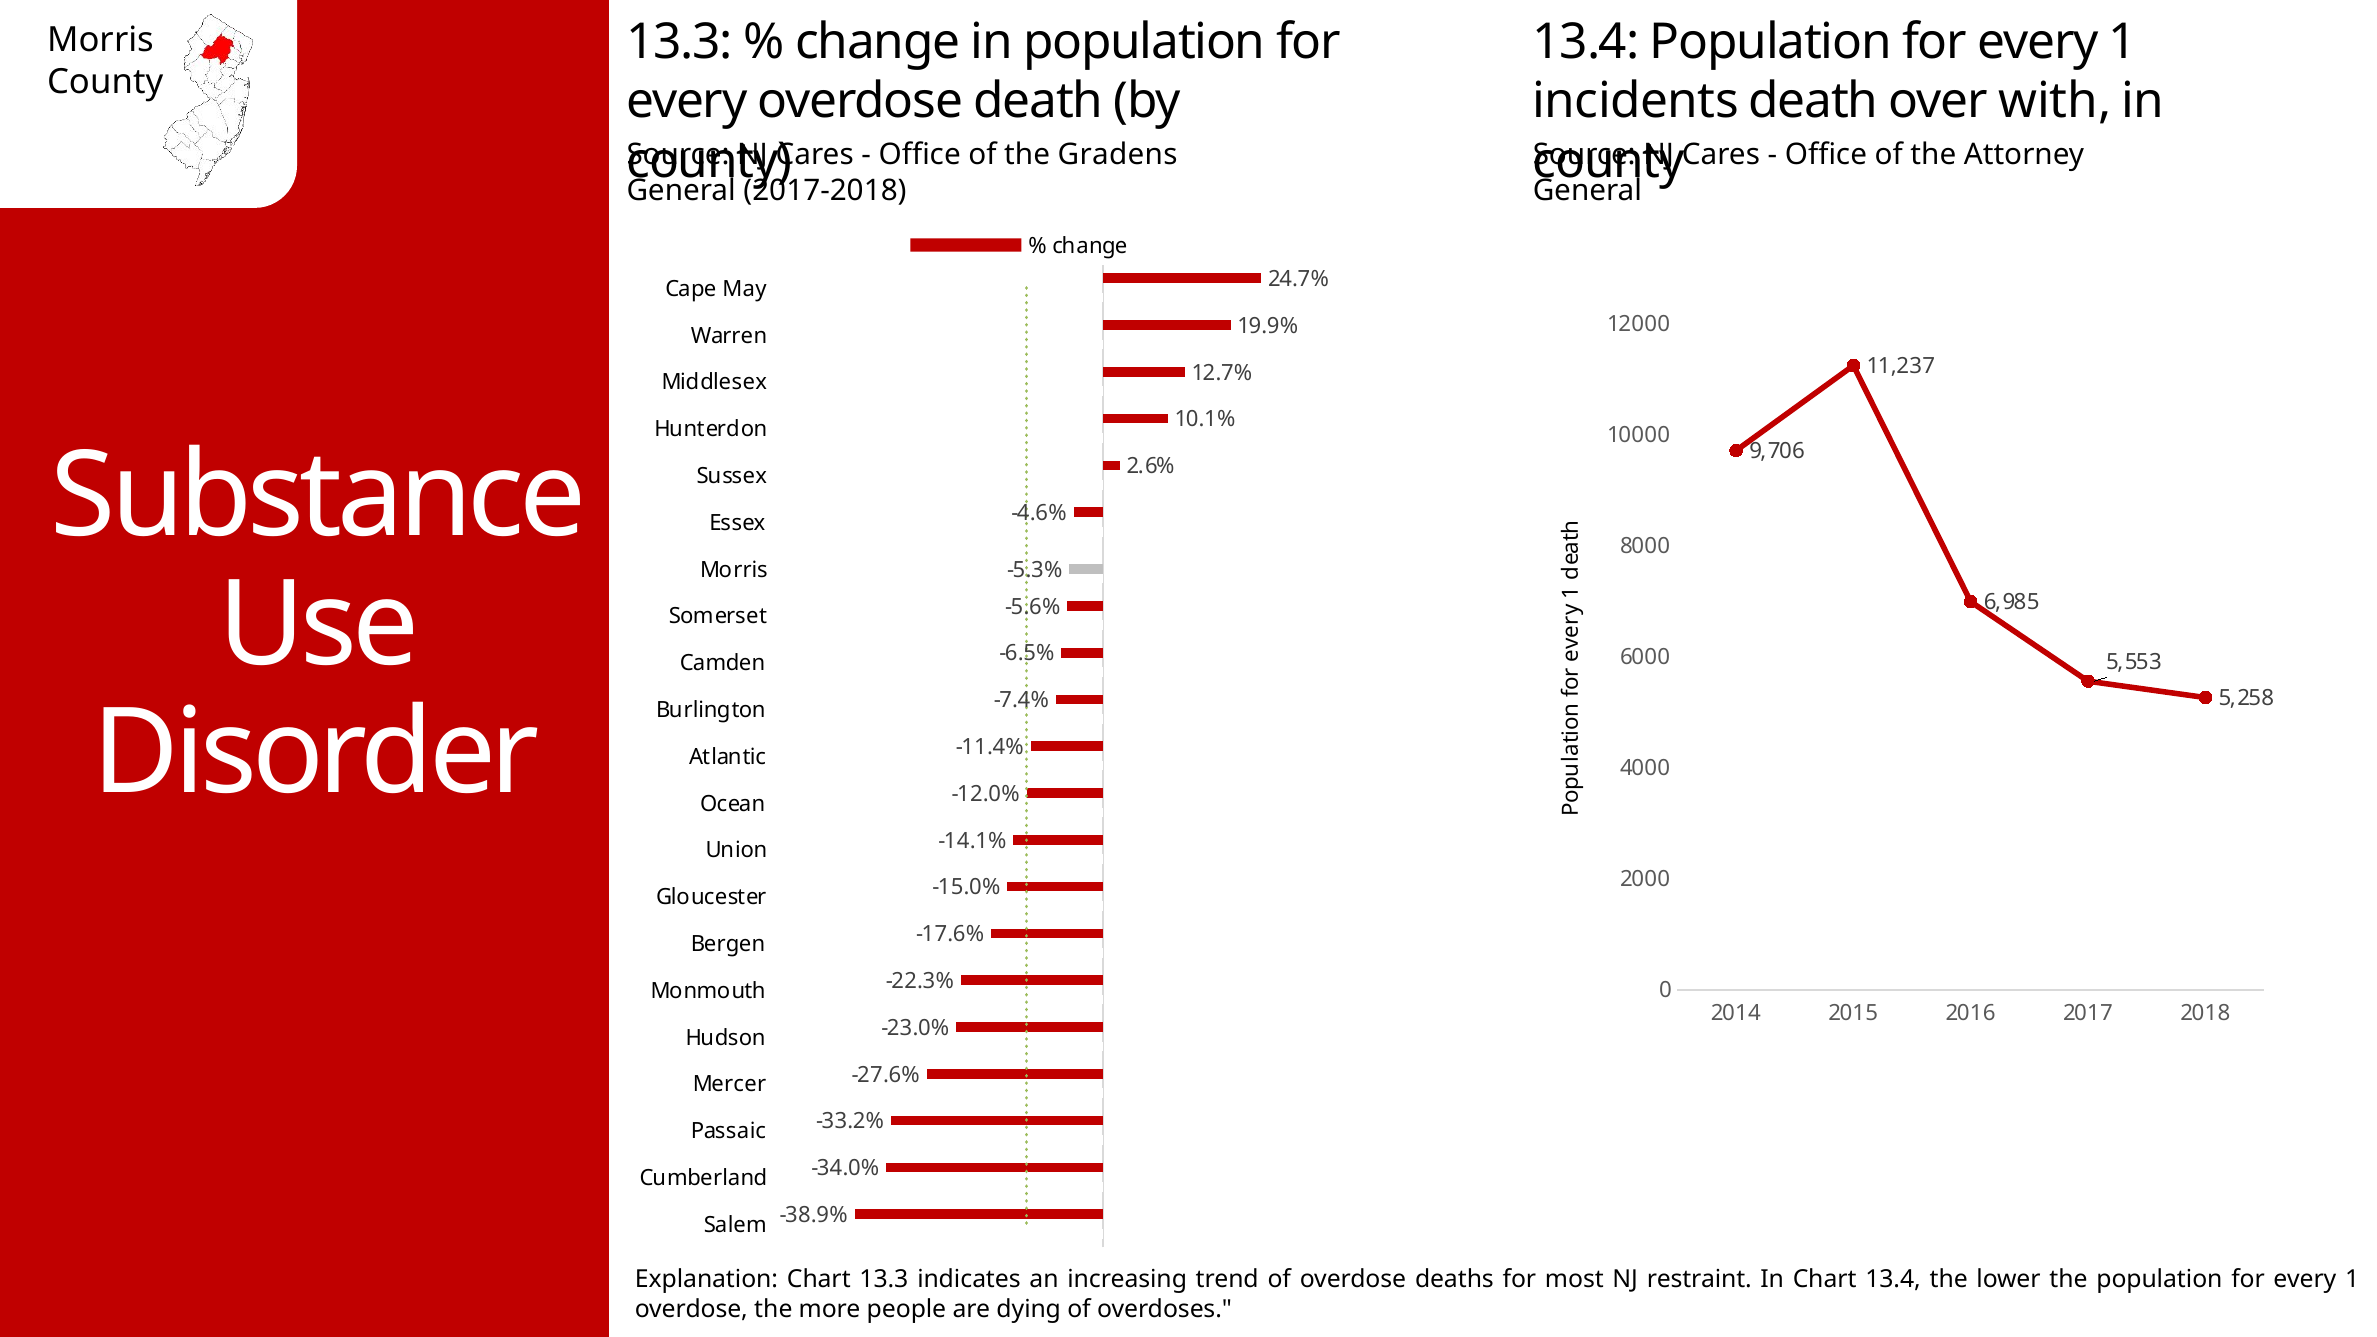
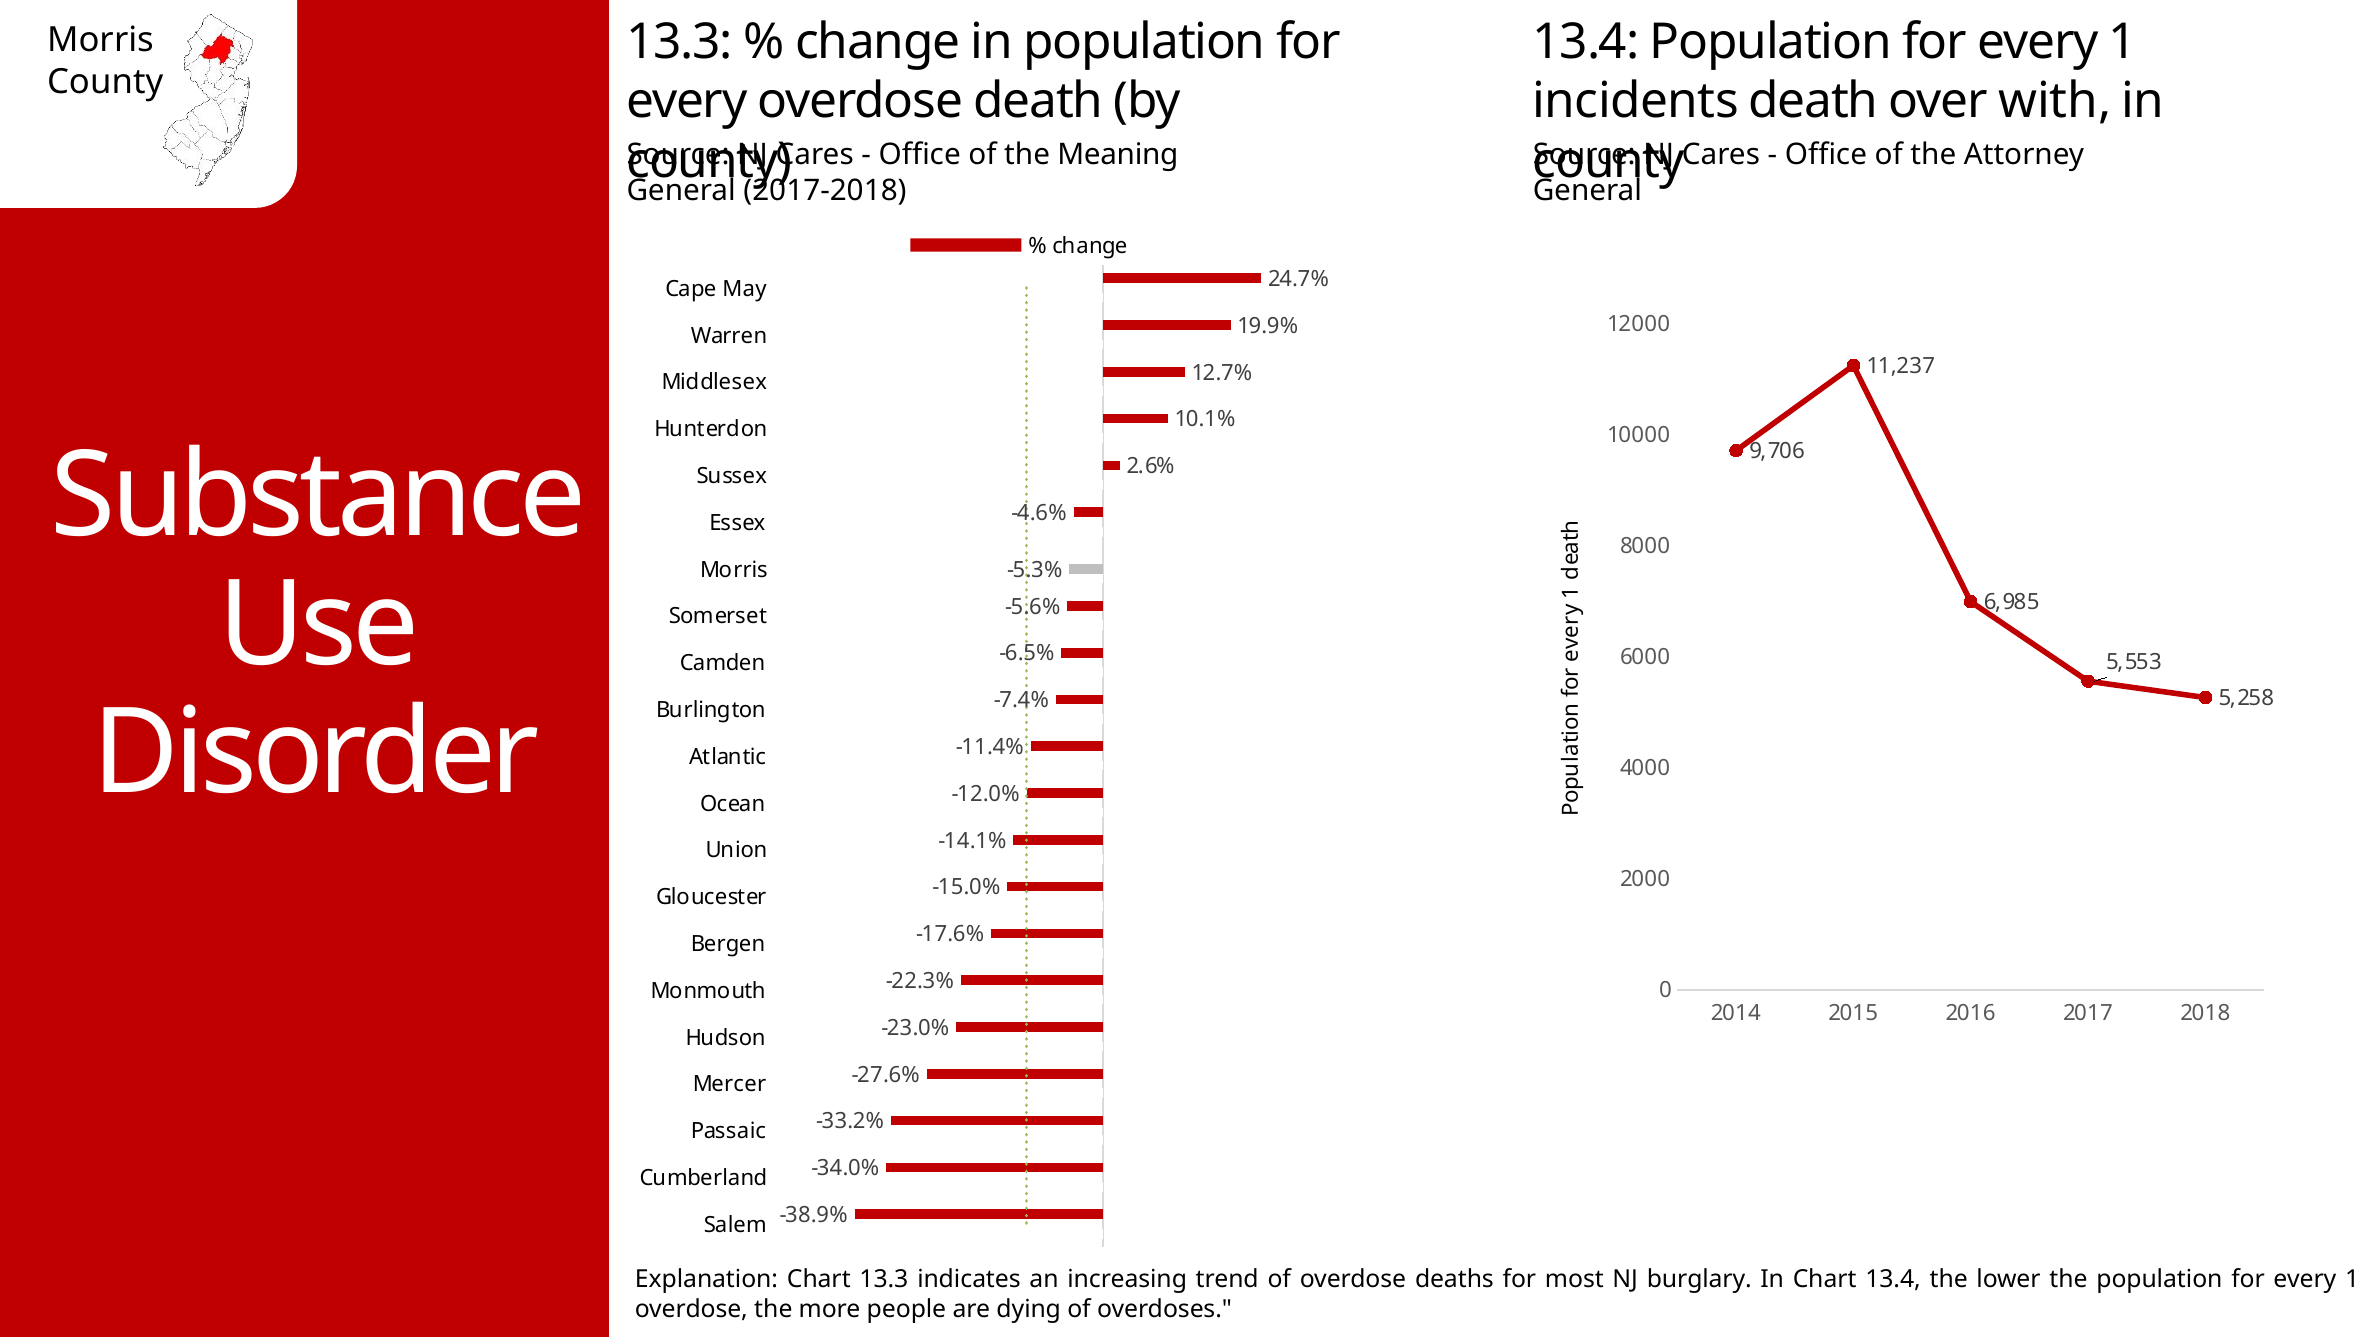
Gradens: Gradens -> Meaning (1118, 155)
restraint: restraint -> burglary (1699, 1279)
